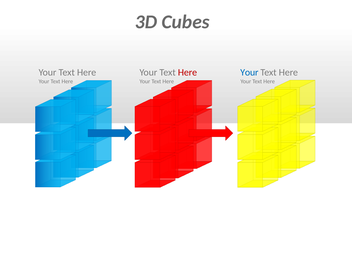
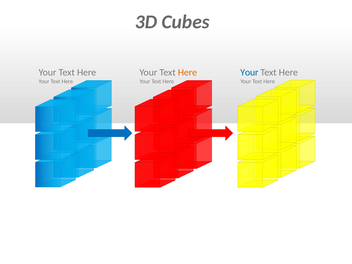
Here colour: red -> orange (187, 72)
